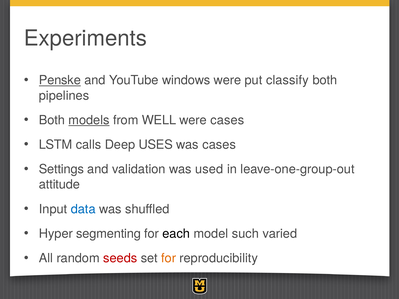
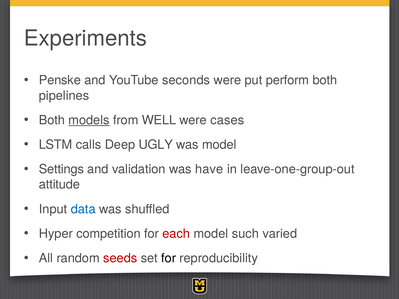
Penske underline: present -> none (60, 80)
windows: windows -> seconds (186, 80)
classify: classify -> perform (287, 80)
USES: USES -> UGLY (156, 145)
was cases: cases -> model (219, 145)
used: used -> have (209, 169)
segmenting: segmenting -> competition (109, 234)
each colour: black -> red (176, 234)
for colour: orange -> black (169, 258)
